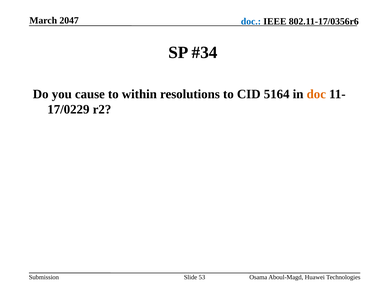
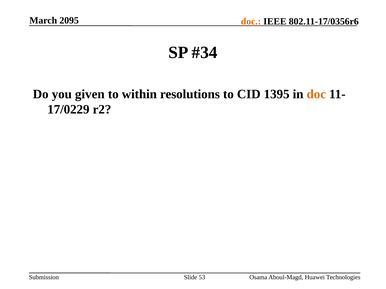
2047: 2047 -> 2095 (69, 20)
doc colour: blue -> orange (251, 21)
cause: cause -> given (90, 94)
5164: 5164 -> 1395 (277, 94)
